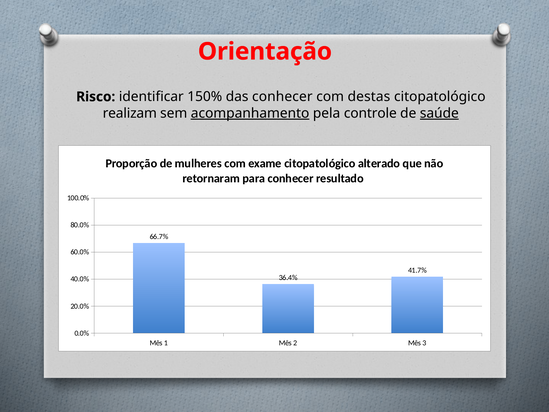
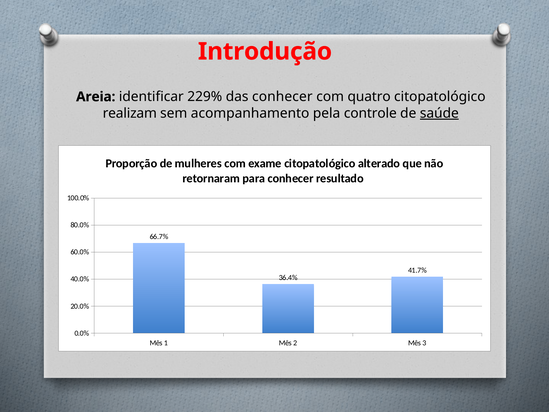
Orientação: Orientação -> Introdução (265, 51)
Risco: Risco -> Areia (96, 97)
150%: 150% -> 229% (205, 97)
destas: destas -> quatro (369, 97)
acompanhamento underline: present -> none (250, 113)
